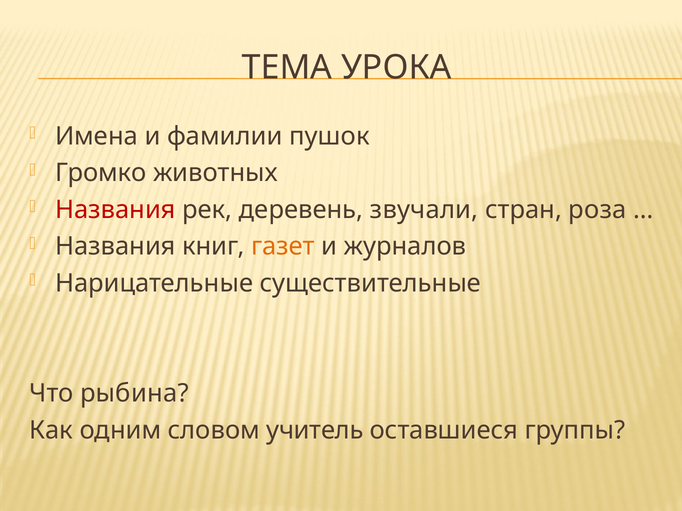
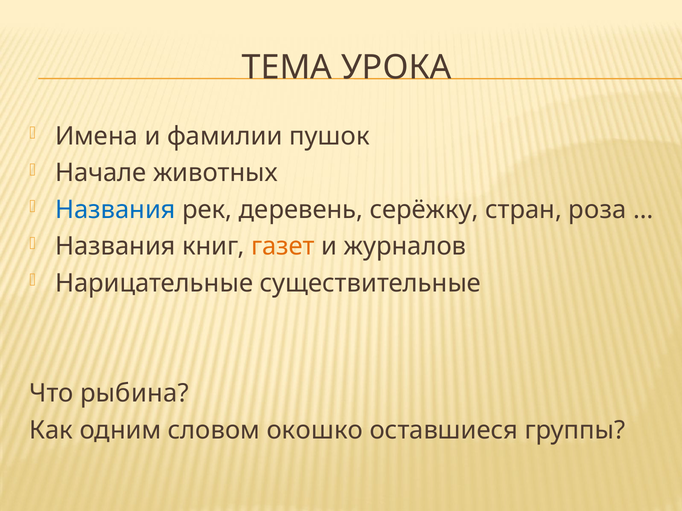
Громко: Громко -> Начале (101, 173)
Названия colour: red -> blue (115, 210)
звучали: звучали -> серёжку (424, 210)
учитель: учитель -> окошко (315, 431)
